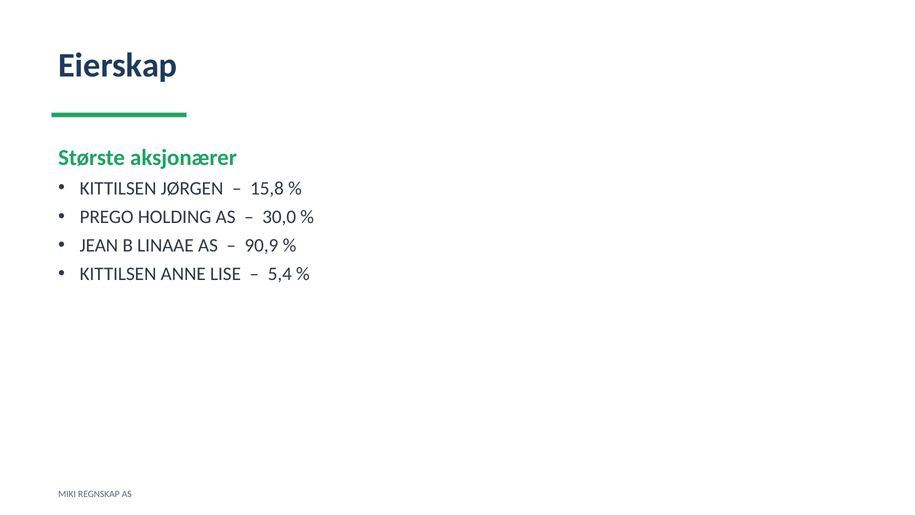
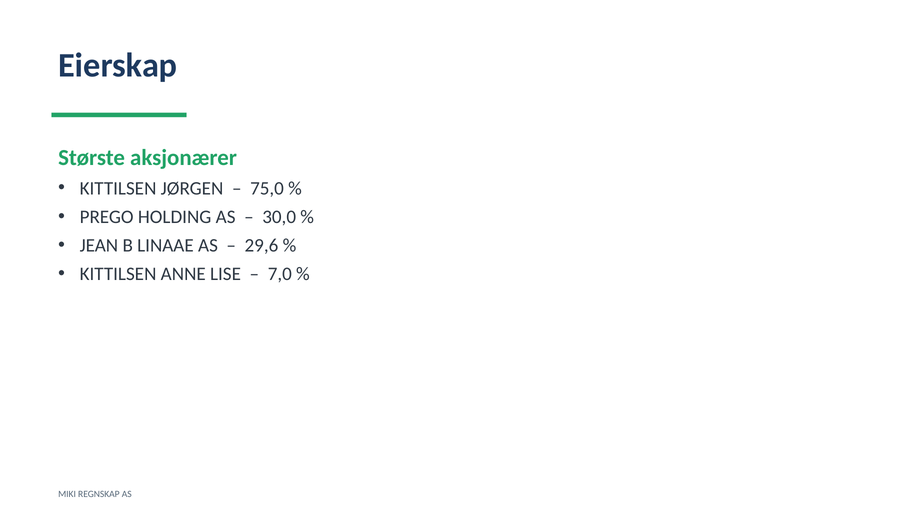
15,8: 15,8 -> 75,0 (267, 188)
90,9: 90,9 -> 29,6 (261, 245)
5,4: 5,4 -> 7,0 (280, 274)
